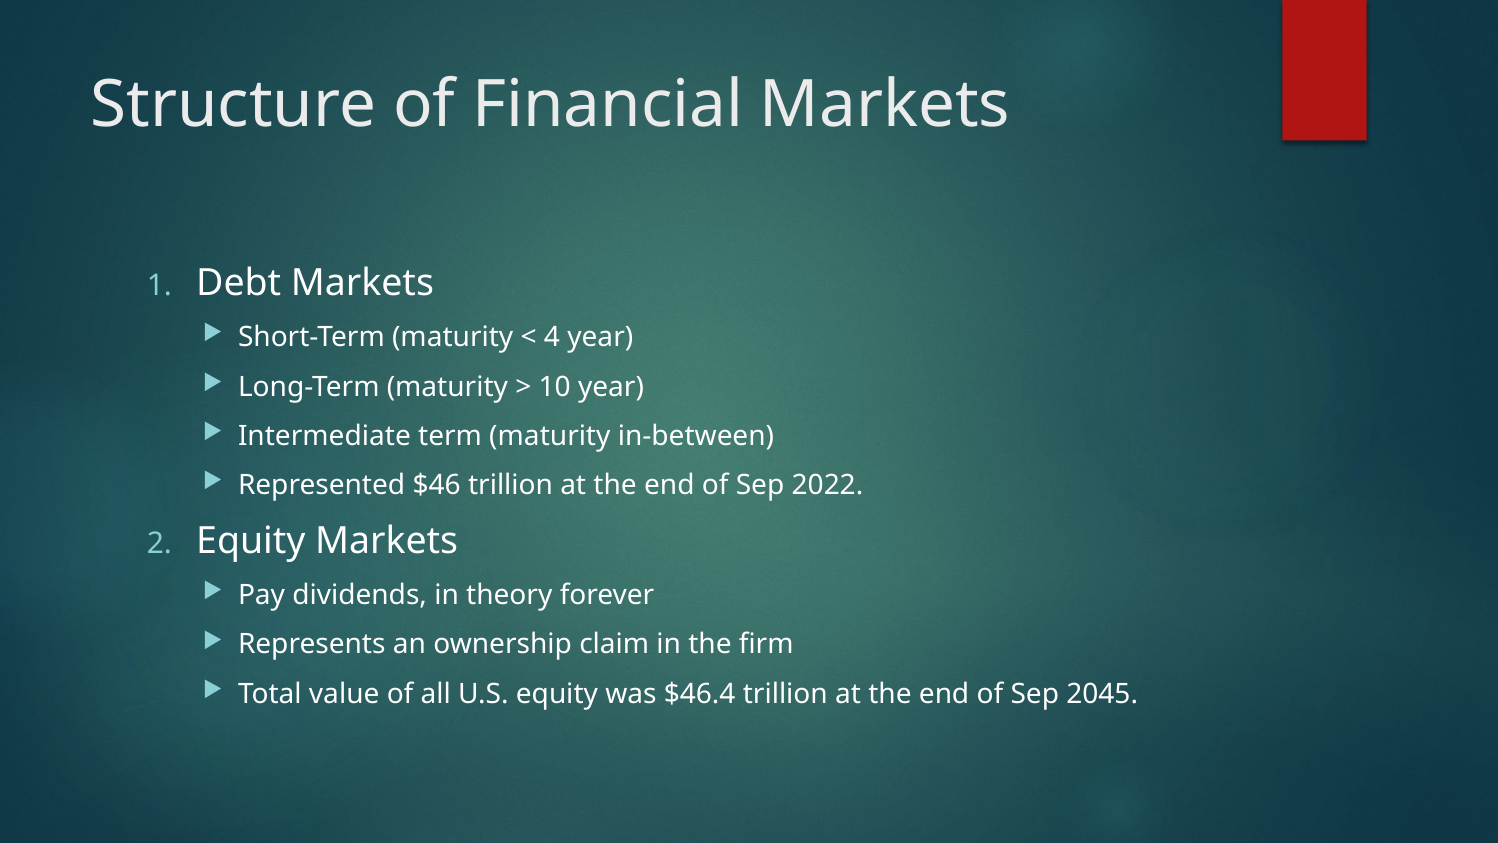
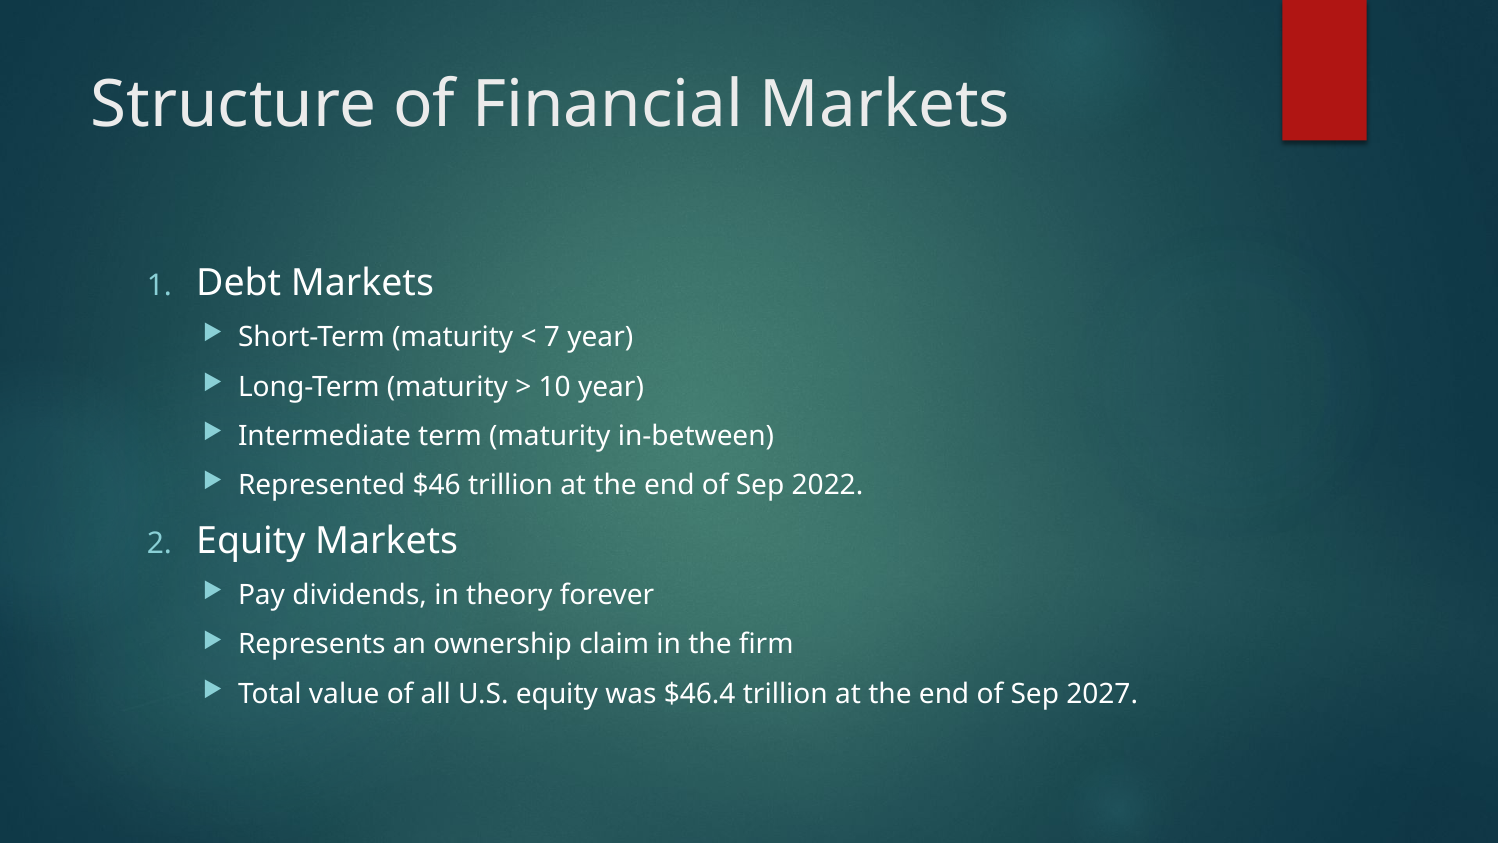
4: 4 -> 7 (552, 337)
2045: 2045 -> 2027 (1102, 694)
